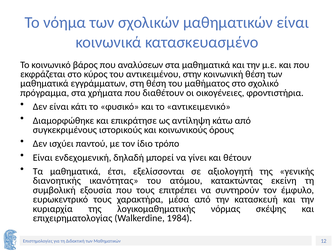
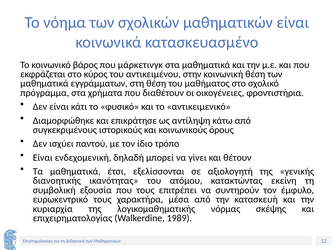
αναλύσεων: αναλύσεων -> μάρκετινγκ (140, 65)
1984: 1984 -> 1989 (179, 218)
